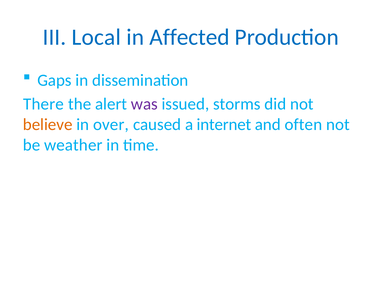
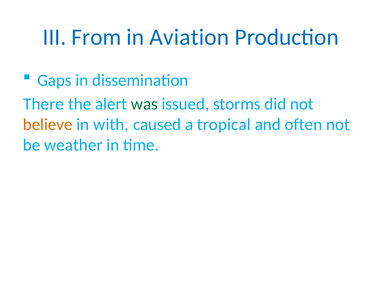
Local: Local -> From (96, 37)
Affected: Affected -> Aviation (189, 37)
was colour: purple -> green (144, 104)
over: over -> with (111, 124)
internet: internet -> tropical (224, 124)
